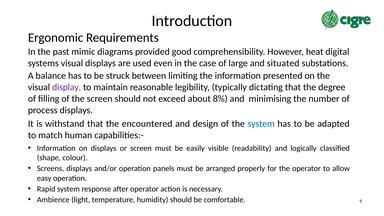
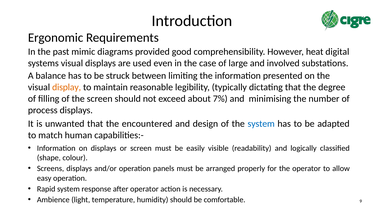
situated: situated -> involved (283, 63)
display colour: purple -> orange (67, 87)
8%: 8% -> 7% (220, 99)
withstand: withstand -> unwanted (65, 124)
